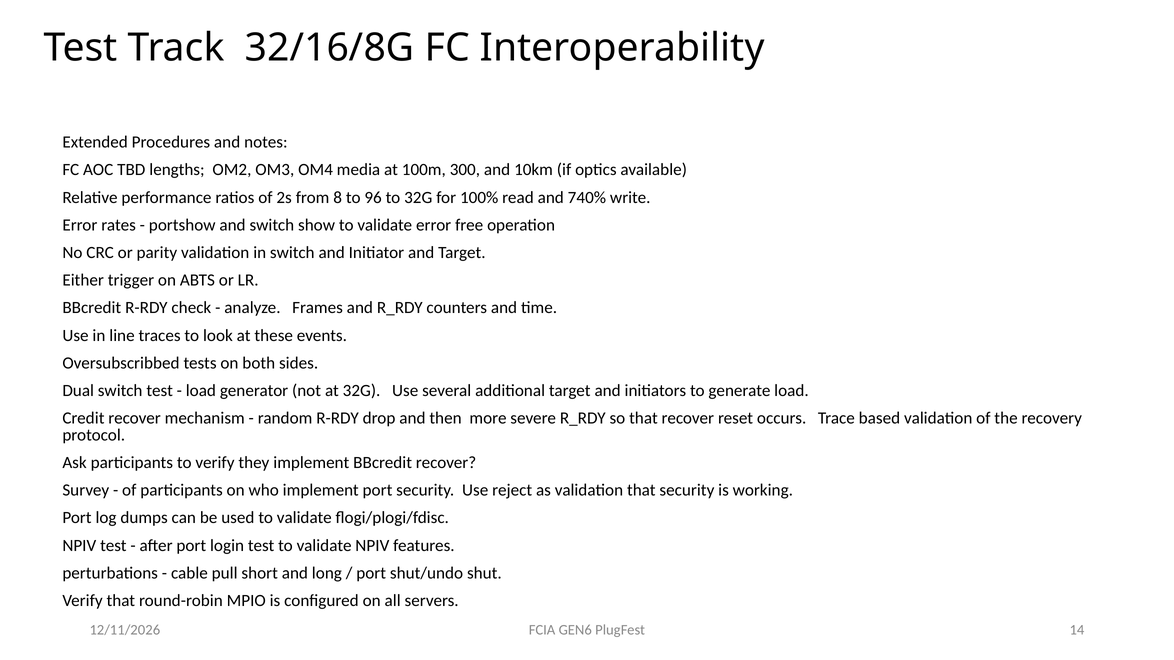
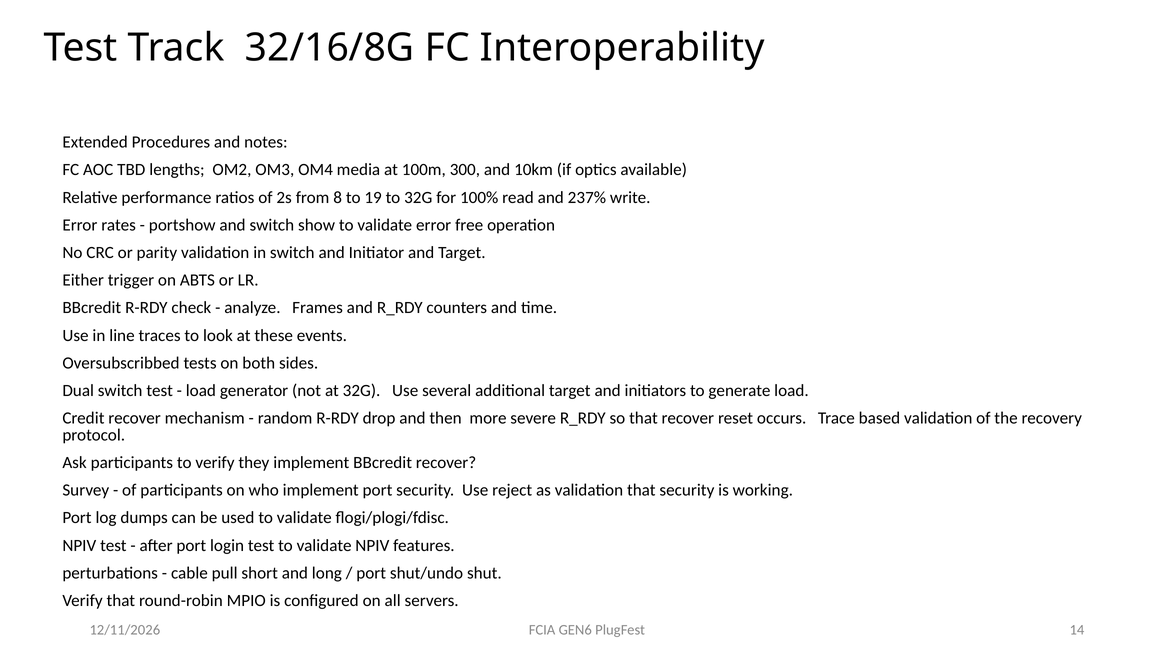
96: 96 -> 19 (373, 197)
740%: 740% -> 237% (587, 197)
